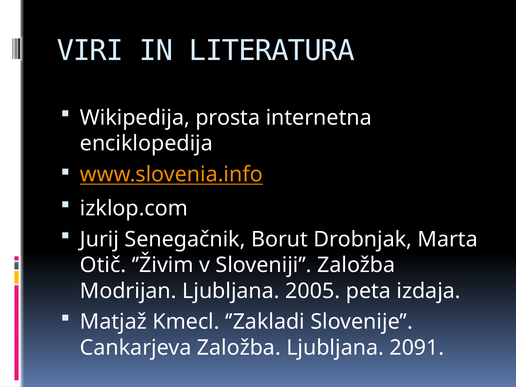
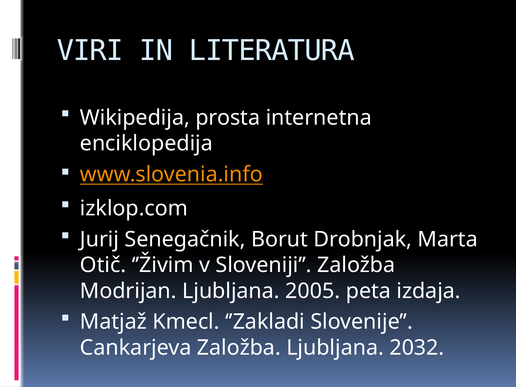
2091: 2091 -> 2032 (417, 348)
